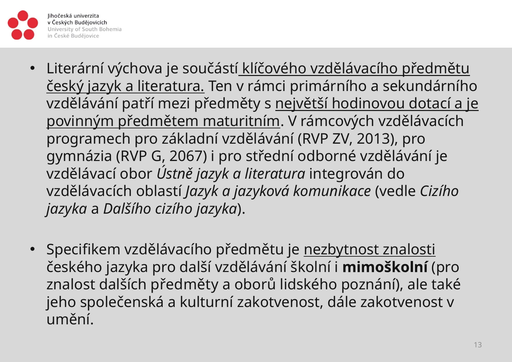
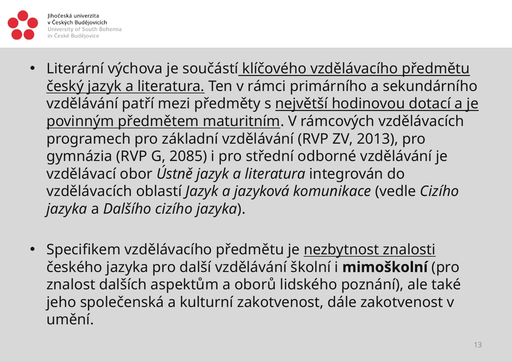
2067: 2067 -> 2085 (188, 156)
dalších předměty: předměty -> aspektům (185, 285)
